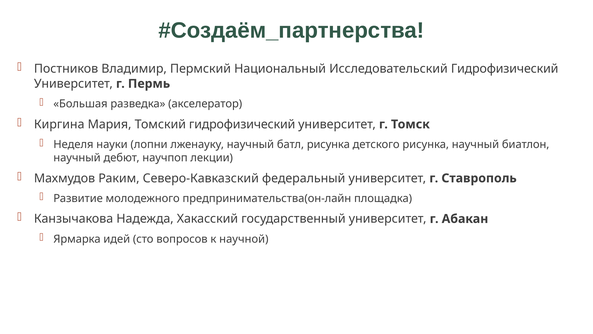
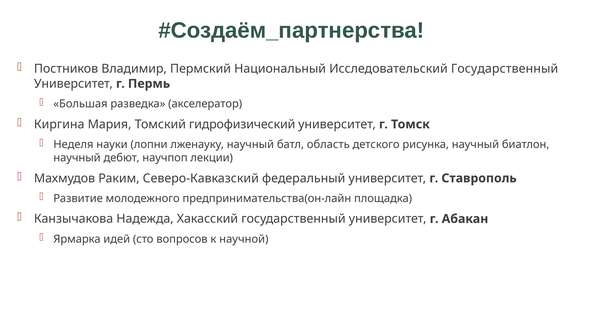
Исследовательский Гидрофизический: Гидрофизический -> Государственный (505, 69)
батл рисунка: рисунка -> область (328, 144)
